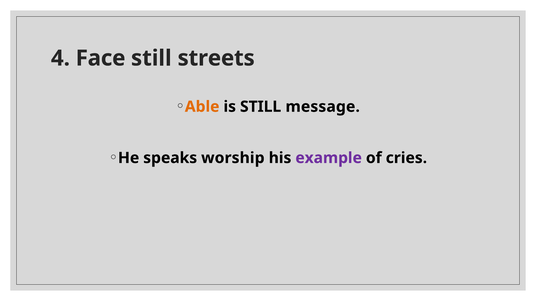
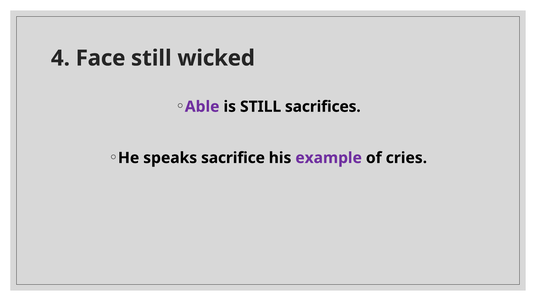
streets: streets -> wicked (216, 58)
Able colour: orange -> purple (202, 107)
message: message -> sacrifices (323, 107)
worship: worship -> sacrifice (233, 158)
